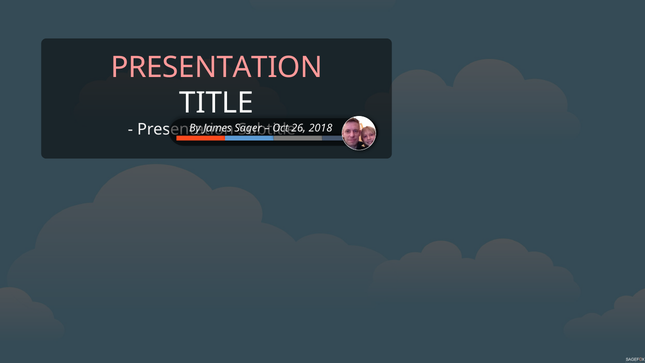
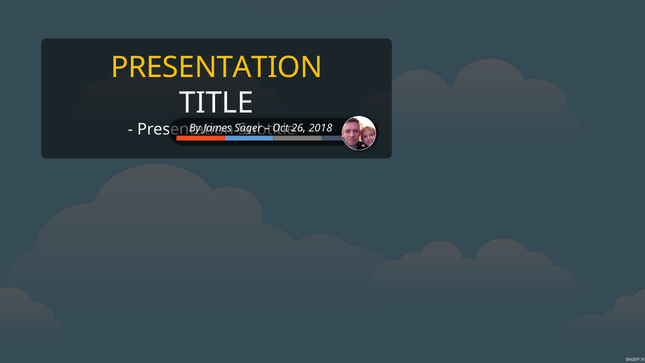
PRESENTATION colour: pink -> yellow (217, 67)
